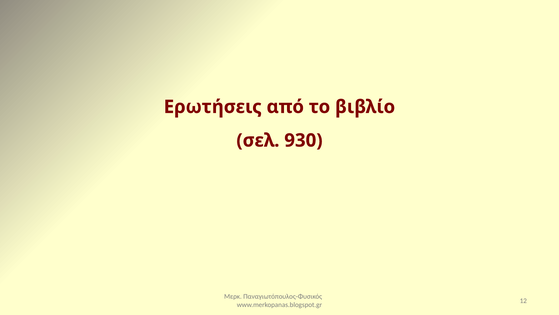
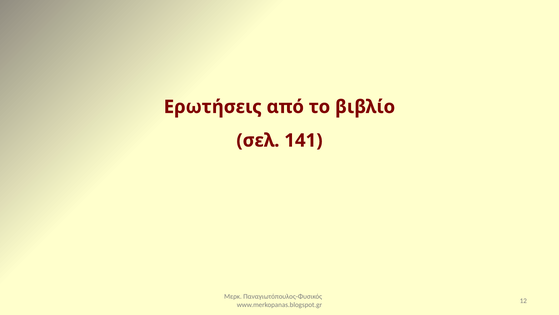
930: 930 -> 141 (303, 140)
